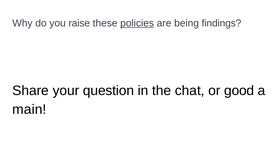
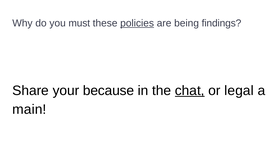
raise: raise -> must (79, 23)
question: question -> because (109, 91)
chat underline: none -> present (190, 91)
good: good -> legal (239, 91)
